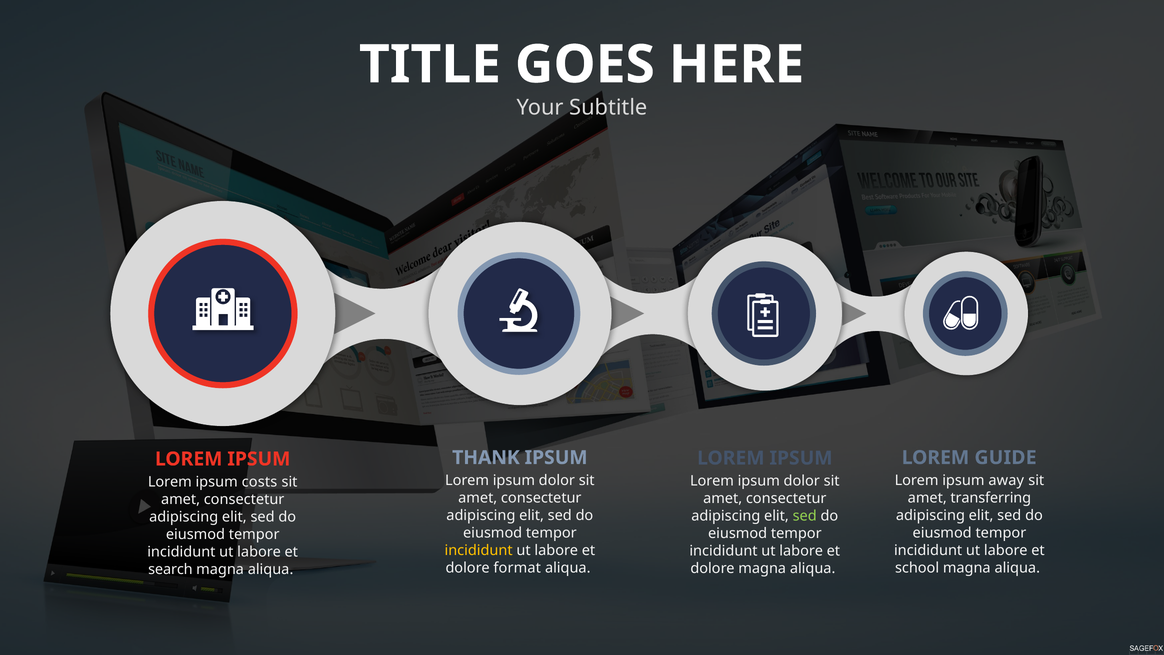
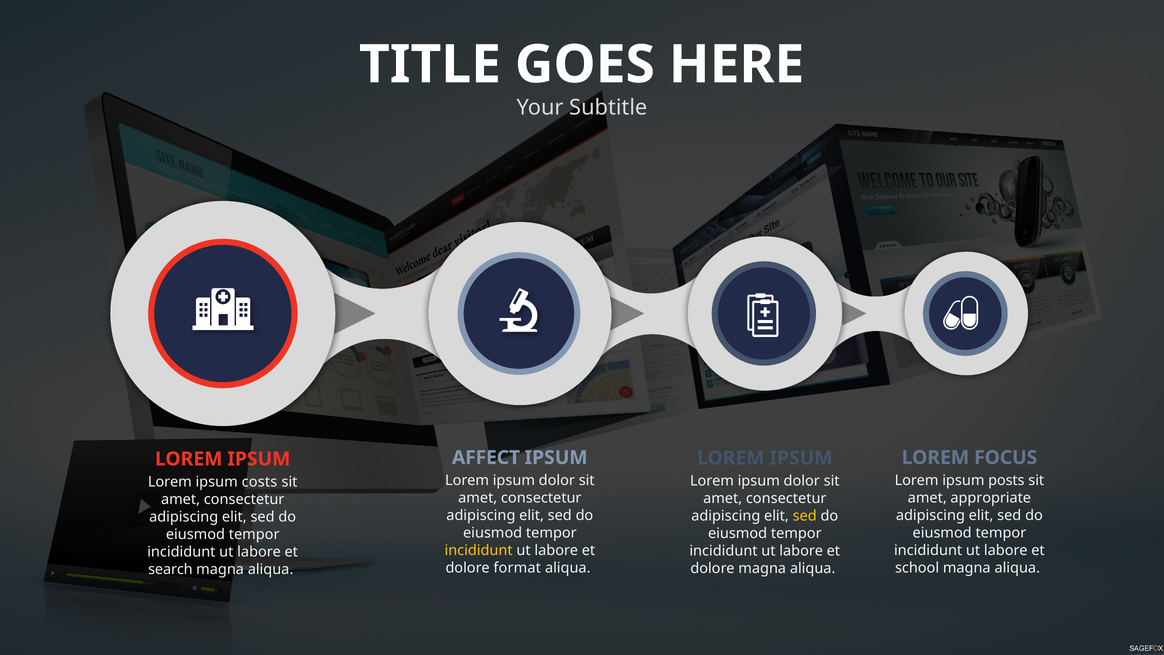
THANK: THANK -> AFFECT (486, 457)
GUIDE: GUIDE -> FOCUS (1006, 457)
away: away -> posts (1006, 480)
transferring: transferring -> appropriate (991, 498)
sed colour: light green -> yellow (805, 516)
